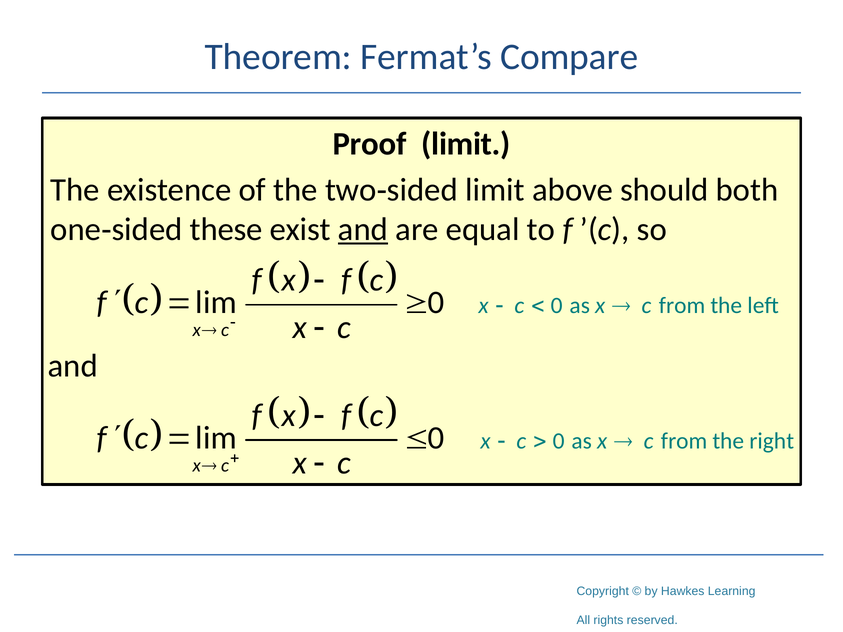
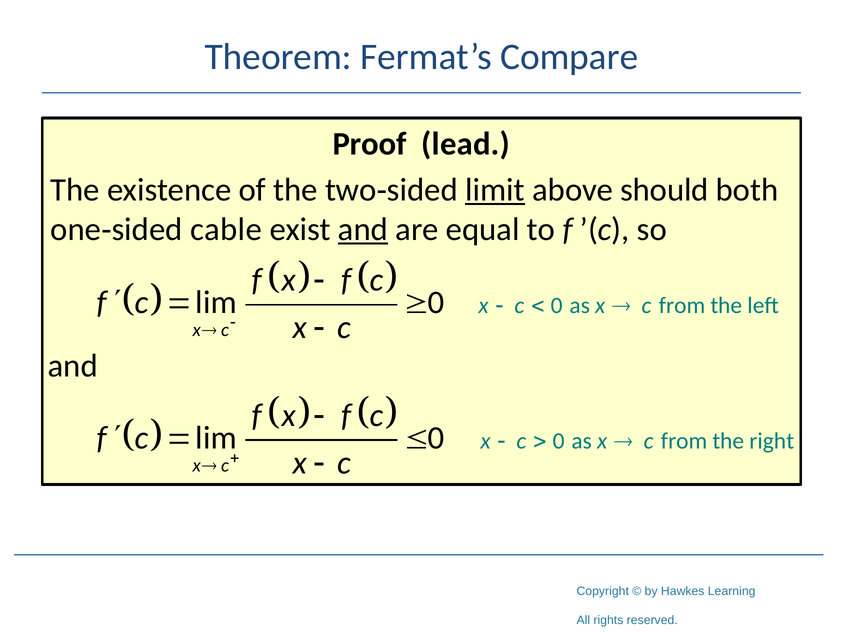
Proof limit: limit -> lead (466, 144)
limit underline: none -> present (495, 190)
these: these -> cable (226, 229)
